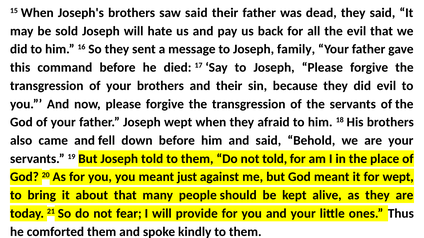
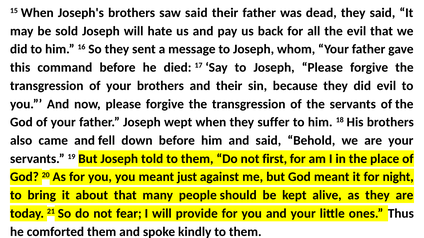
family: family -> whom (296, 49)
afraid: afraid -> suffer (274, 122)
not told: told -> first (275, 159)
for wept: wept -> night (398, 177)
